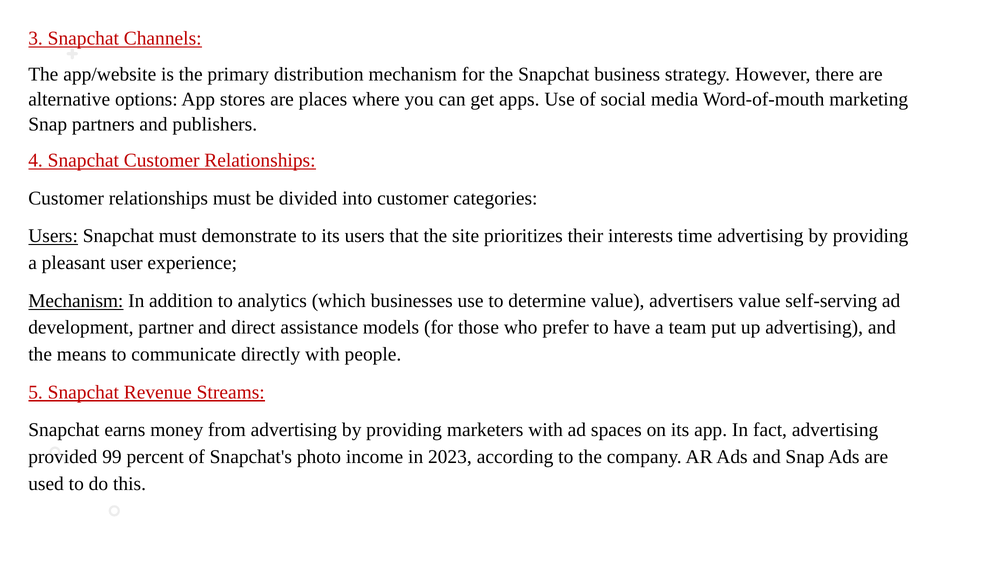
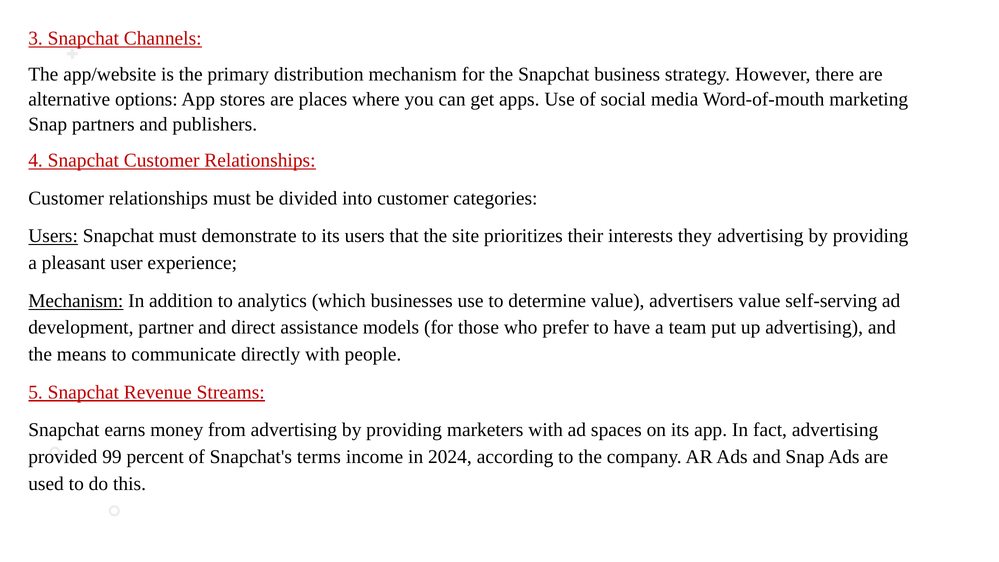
time: time -> they (695, 236)
photo: photo -> terms (319, 457)
2023: 2023 -> 2024 (450, 457)
